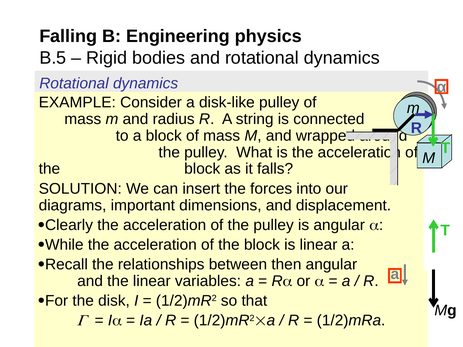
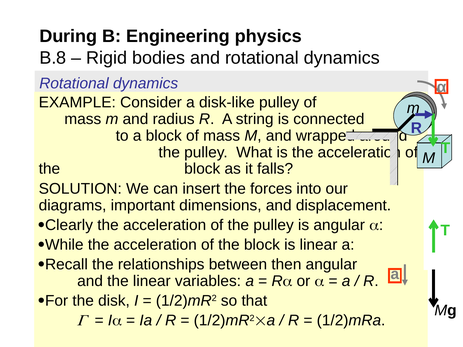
Falling: Falling -> During (68, 36)
B.5: B.5 -> B.8 (53, 58)
